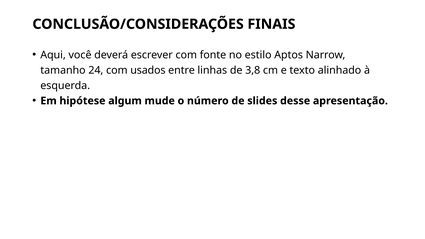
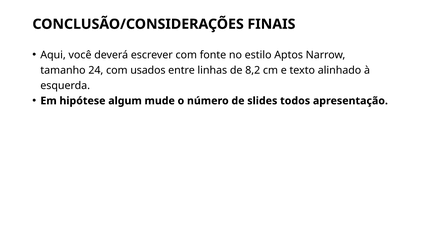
3,8: 3,8 -> 8,2 (253, 70)
desse: desse -> todos (295, 101)
